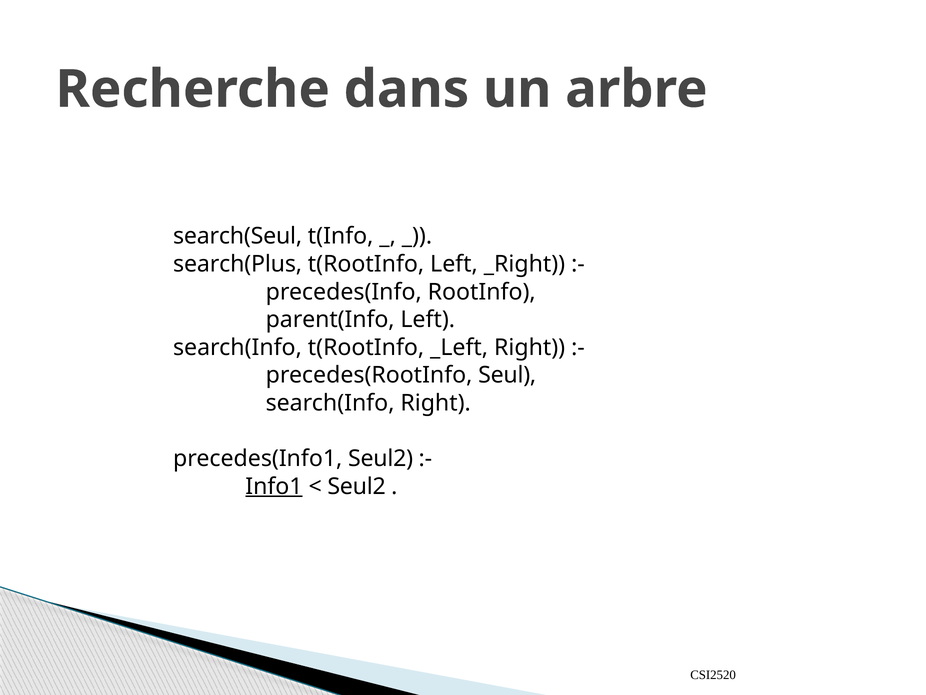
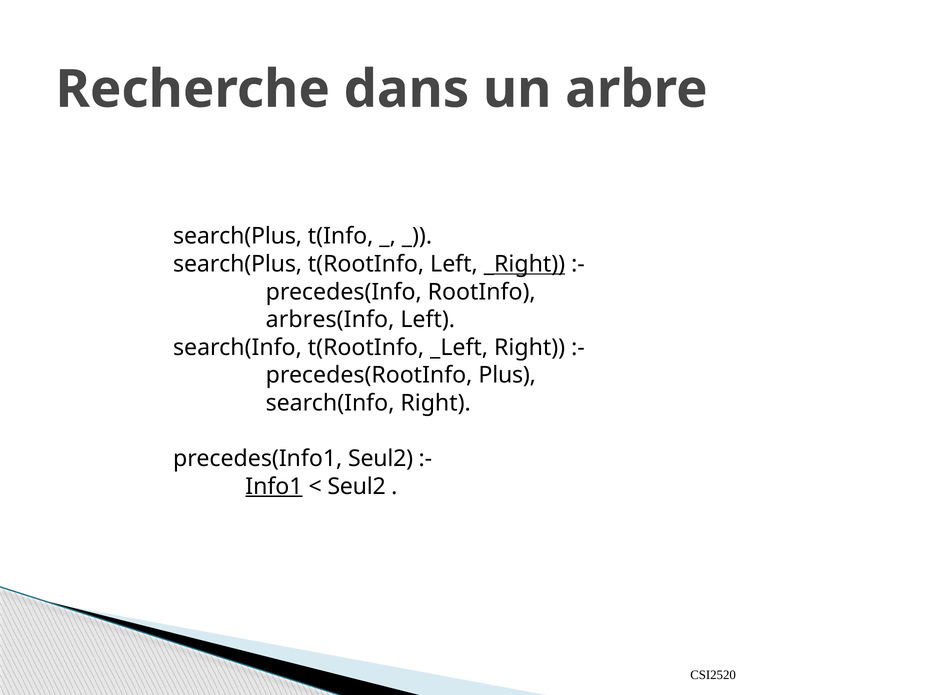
search(Seul: search(Seul -> search(Plus (238, 236)
_Right underline: none -> present (524, 264)
parent(Info: parent(Info -> arbres(Info (330, 319)
Seul: Seul -> Plus (507, 375)
